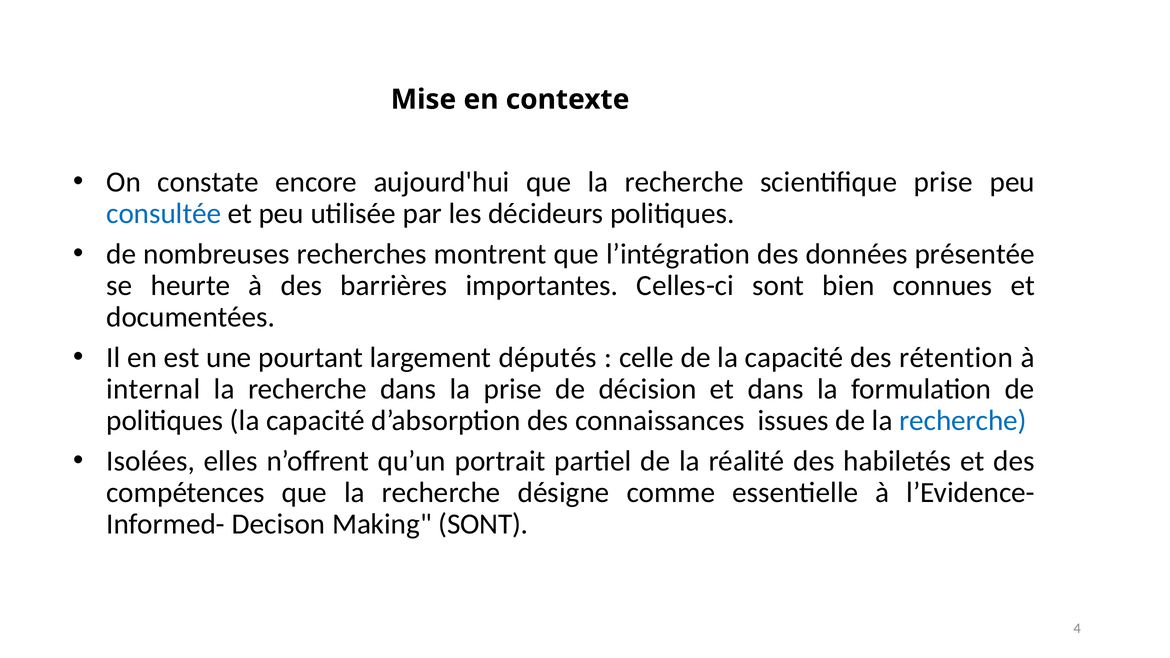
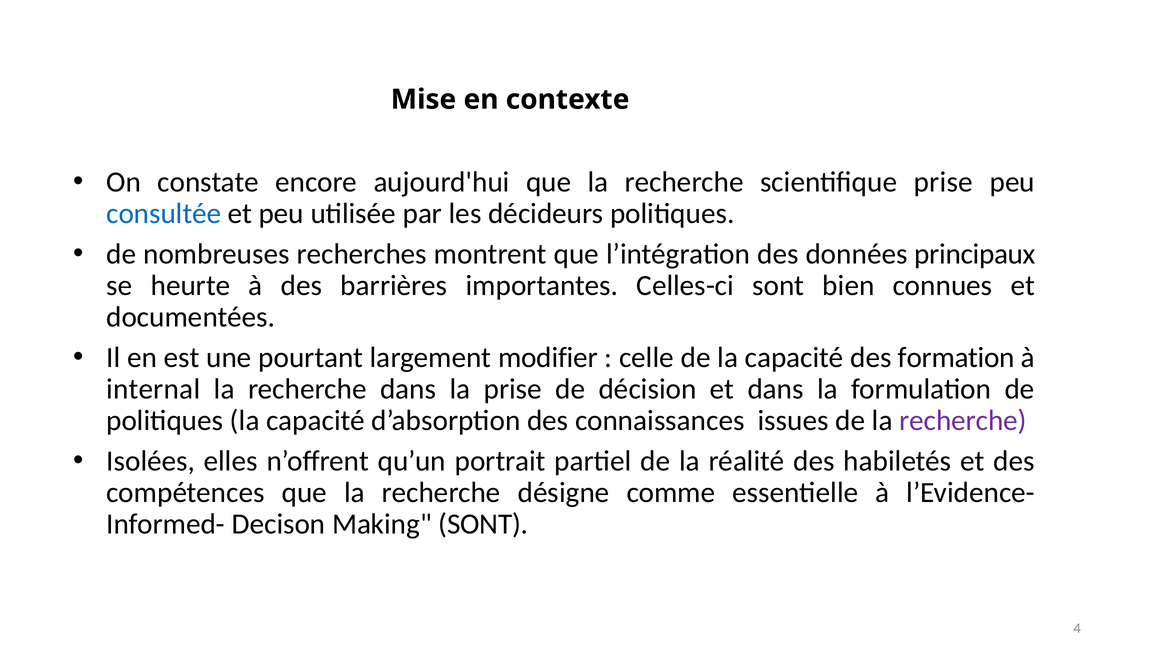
présentée: présentée -> principaux (975, 254)
députés: députés -> modifier (548, 357)
rétention: rétention -> formation (956, 357)
recherche colour: blue -> purple (963, 421)
